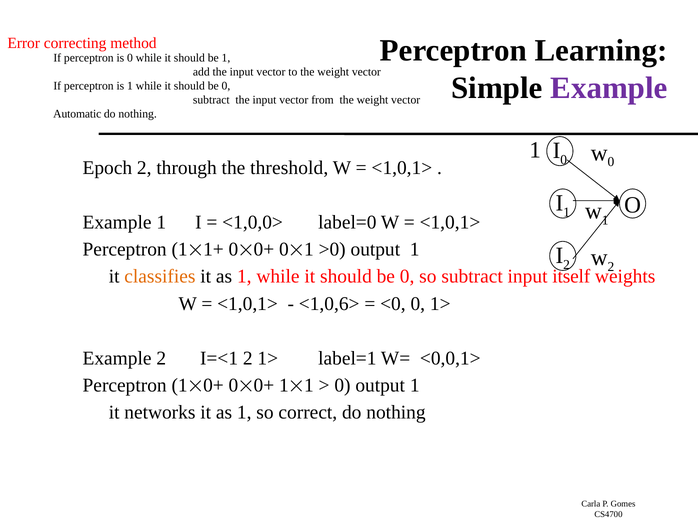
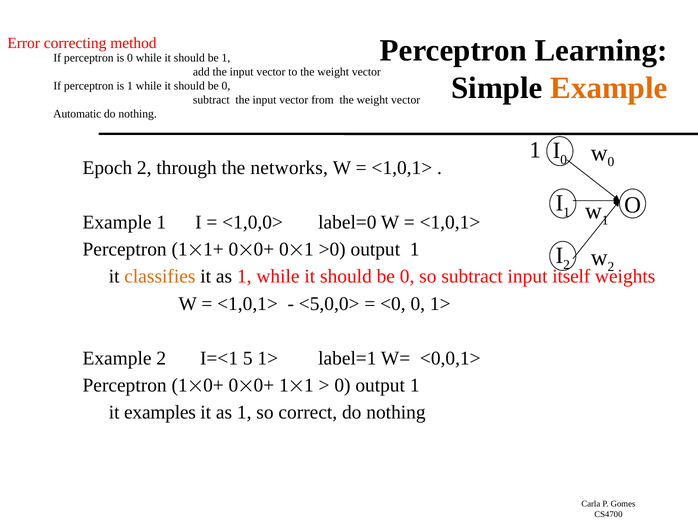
Example colour: purple -> orange (609, 88)
threshold: threshold -> networks (289, 168)
<1,0,6>: <1,0,6> -> <5,0,0> (329, 303)
I=<1 2: 2 -> 5 (248, 358)
networks: networks -> examples (160, 412)
